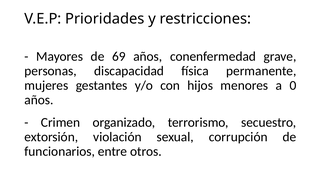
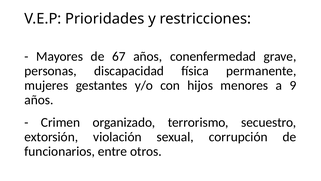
69: 69 -> 67 (119, 56)
0: 0 -> 9 (293, 85)
